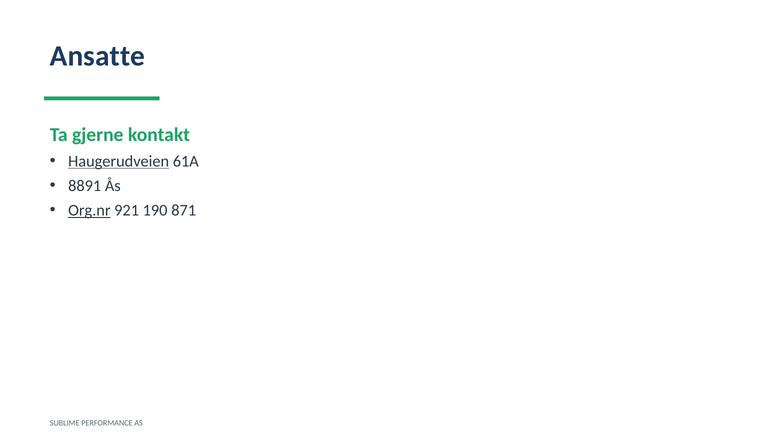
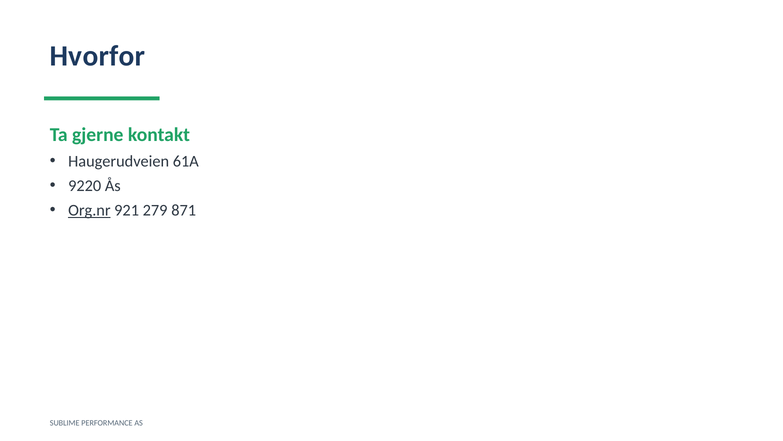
Ansatte: Ansatte -> Hvorfor (97, 56)
Haugerudveien underline: present -> none (119, 161)
8891: 8891 -> 9220 (85, 185)
190: 190 -> 279 (155, 210)
